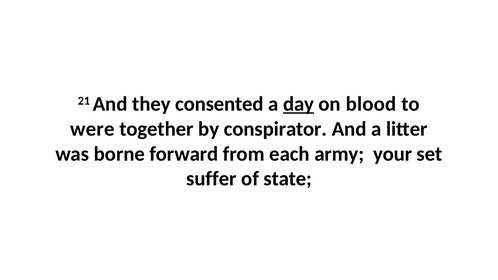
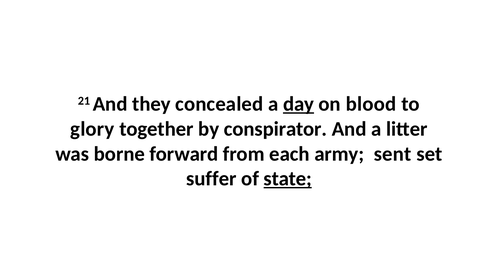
consented: consented -> concealed (219, 104)
were: were -> glory (92, 129)
your: your -> sent (393, 154)
state underline: none -> present (288, 179)
